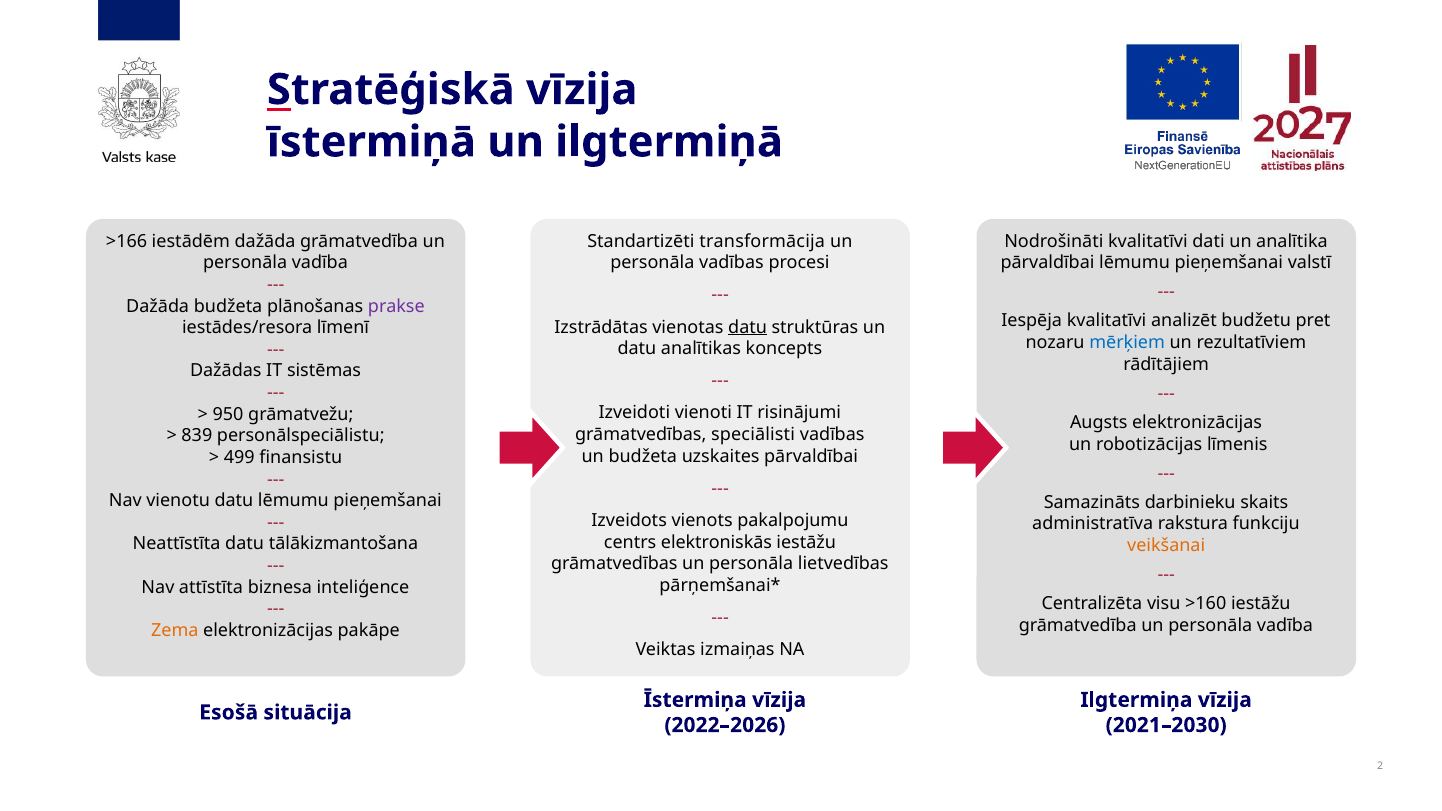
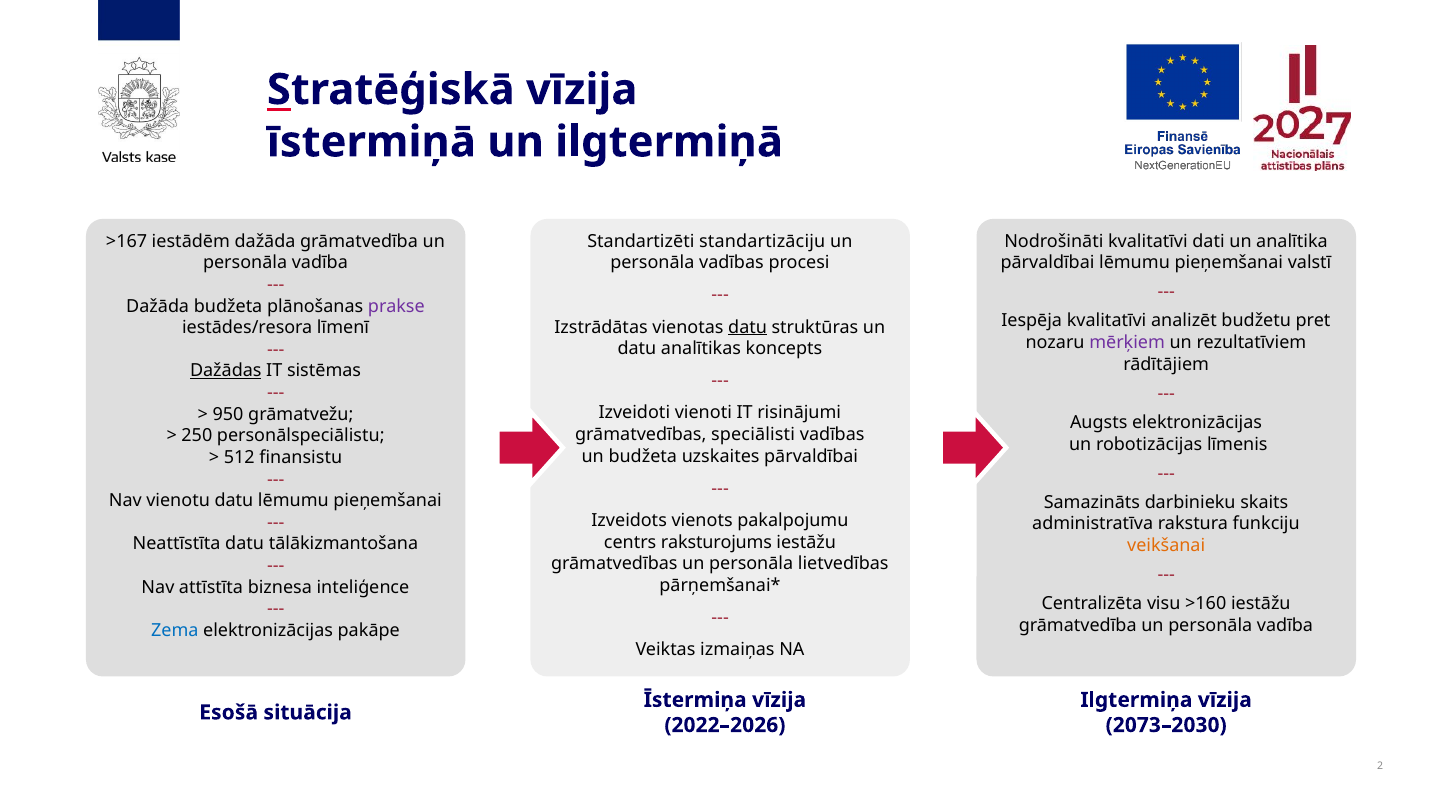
>166: >166 -> >167 (127, 241)
transformācija: transformācija -> standartizāciju (762, 241)
mērķiem colour: blue -> purple (1127, 343)
Dažādas underline: none -> present (226, 371)
839: 839 -> 250 (197, 436)
499: 499 -> 512 (239, 458)
elektroniskās: elektroniskās -> raksturojums (716, 542)
Zema colour: orange -> blue (175, 631)
2021–2030: 2021–2030 -> 2073–2030 (1166, 725)
